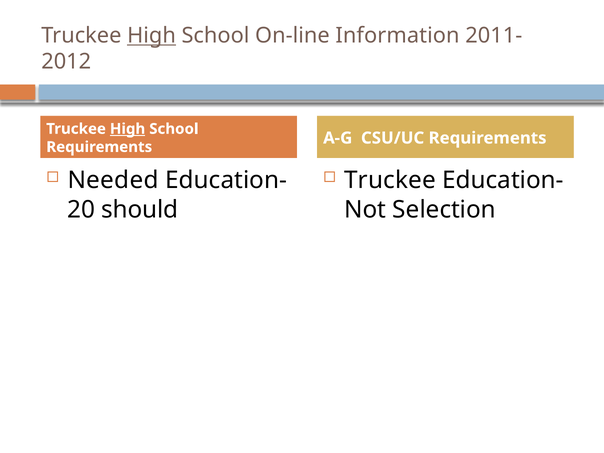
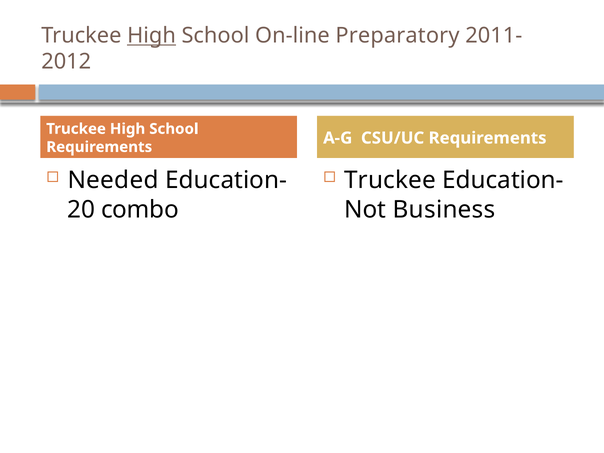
Information: Information -> Preparatory (397, 36)
High underline: present -> none (128, 129)
should: should -> combo (140, 210)
Selection: Selection -> Business (444, 210)
